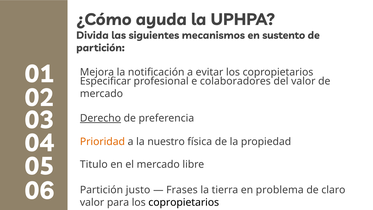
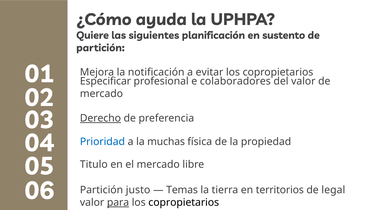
Divida: Divida -> Quiere (93, 35)
mecanismos: mecanismos -> planificación (213, 35)
Prioridad colour: orange -> blue (102, 142)
nuestro: nuestro -> muchas (166, 142)
Frases: Frases -> Temas (182, 190)
problema: problema -> territorios (280, 190)
claro: claro -> legal (333, 190)
para underline: none -> present (118, 202)
